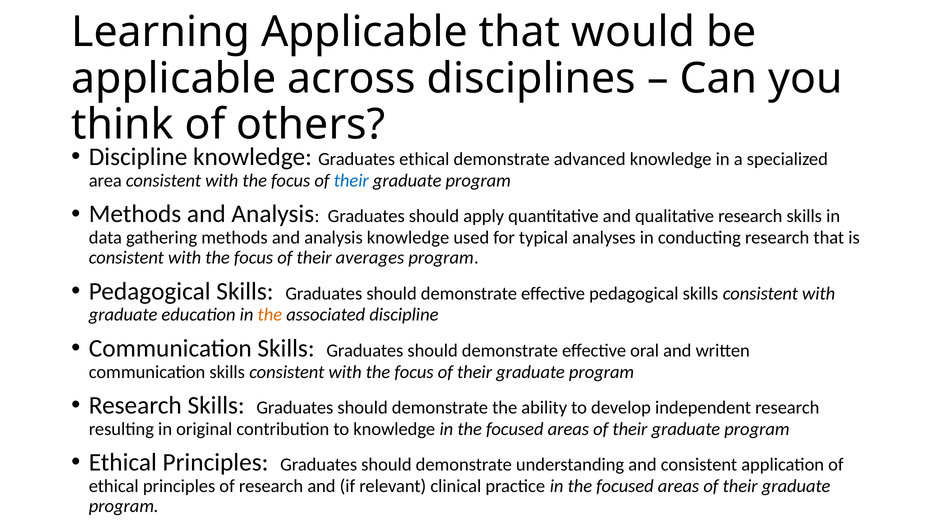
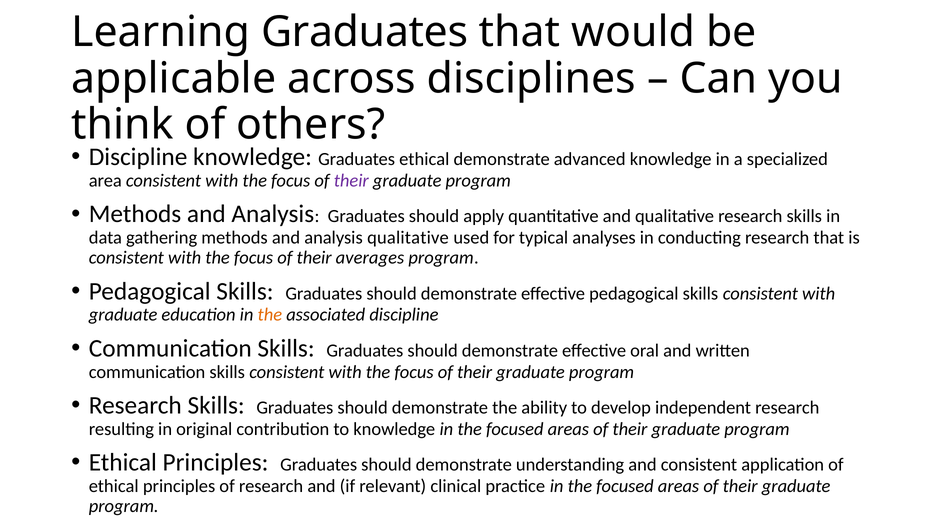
Learning Applicable: Applicable -> Graduates (365, 32)
their colour: blue -> purple (351, 181)
analysis knowledge: knowledge -> qualitative (408, 238)
